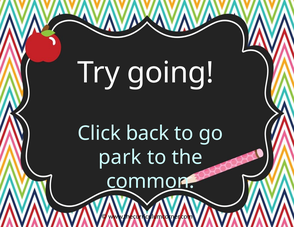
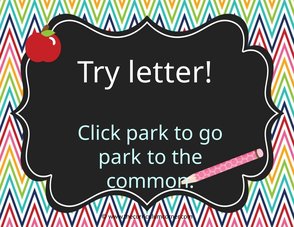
going: going -> letter (170, 73)
Click back: back -> park (147, 133)
